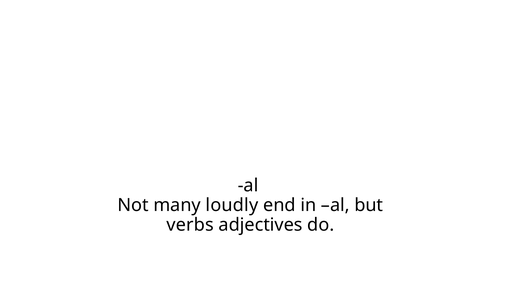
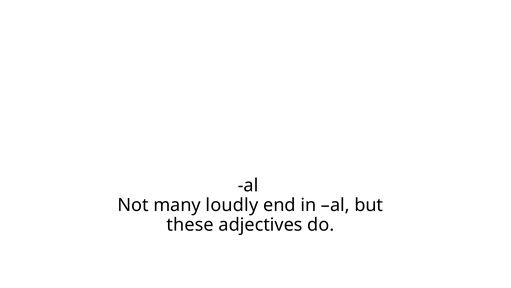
verbs: verbs -> these (190, 224)
